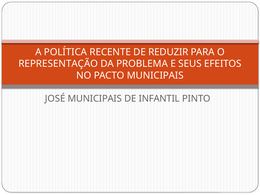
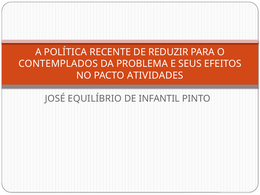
REPRESENTAÇÃO: REPRESENTAÇÃO -> CONTEMPLADOS (58, 64)
PACTO MUNICIPAIS: MUNICIPAIS -> ATIVIDADES (155, 75)
JOSÉ MUNICIPAIS: MUNICIPAIS -> EQUILÍBRIO (95, 99)
